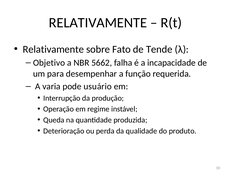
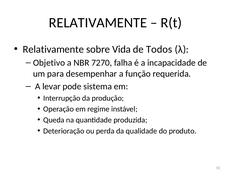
Fato: Fato -> Vida (121, 49)
Tende: Tende -> Todos (159, 49)
5662: 5662 -> 7270 (102, 63)
varia: varia -> levar (51, 86)
usuário: usuário -> sistema (98, 86)
